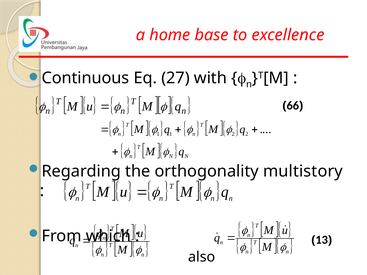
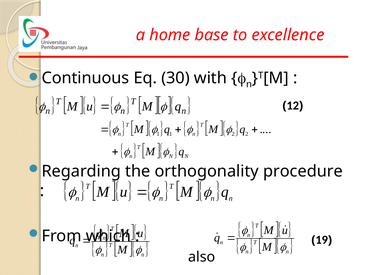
27: 27 -> 30 (175, 78)
66: 66 -> 12 (293, 106)
multistory: multistory -> procedure (303, 171)
13: 13 -> 19 (322, 240)
